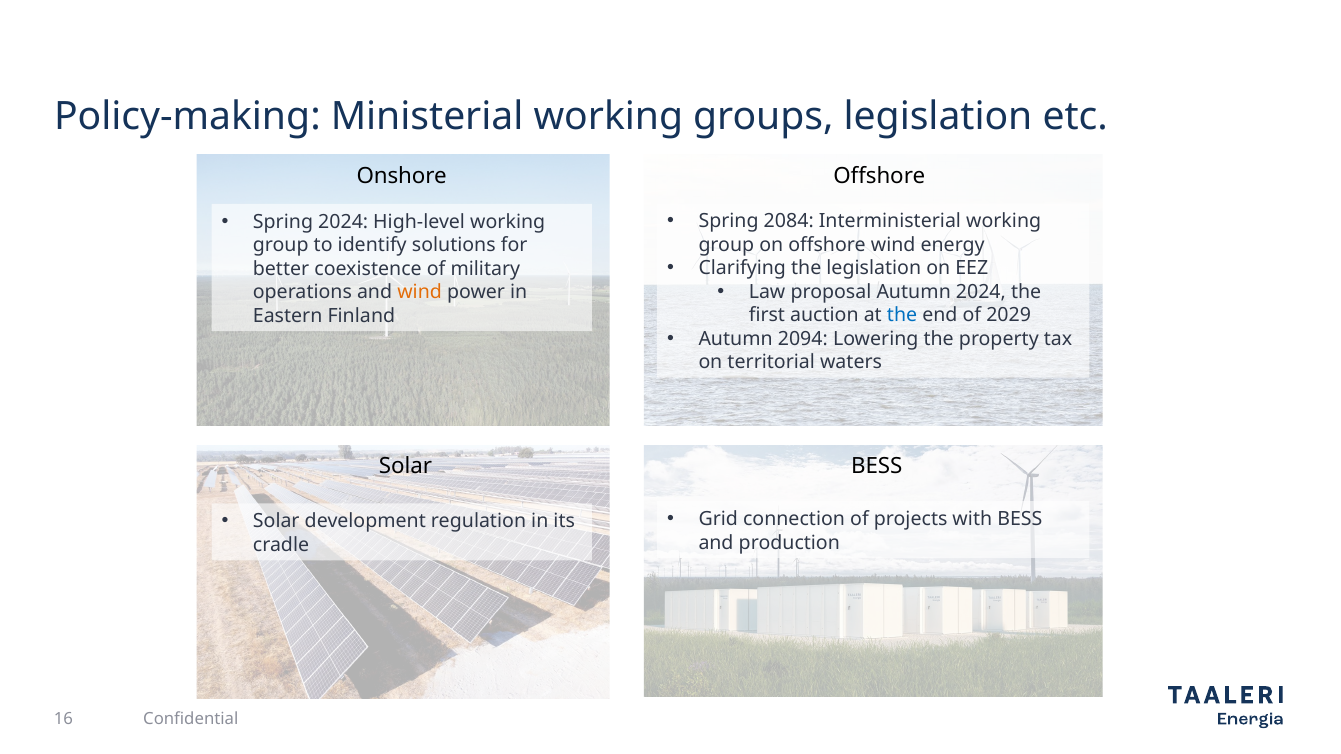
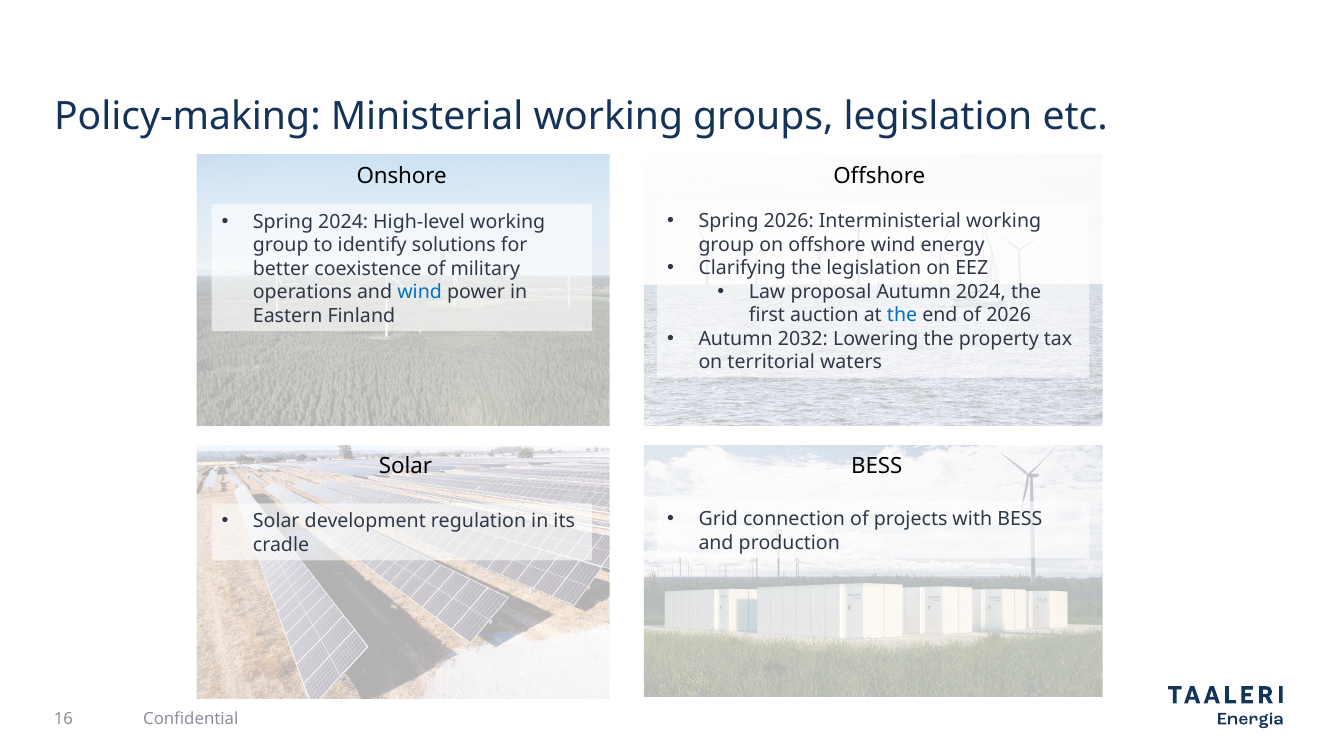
Spring 2084: 2084 -> 2026 (789, 222)
wind colour: orange -> blue (420, 292)
of 2029: 2029 -> 2026 (1009, 315)
2094: 2094 -> 2032 (803, 339)
